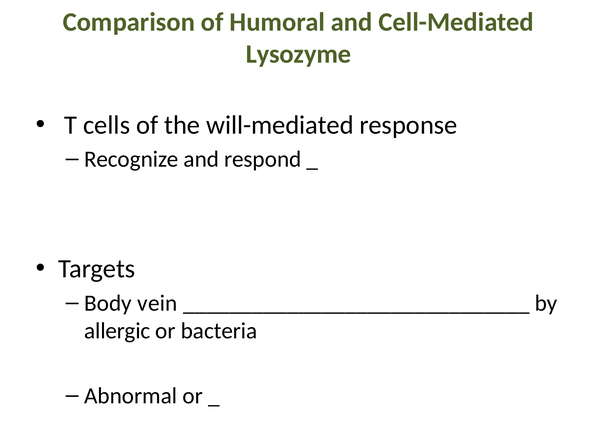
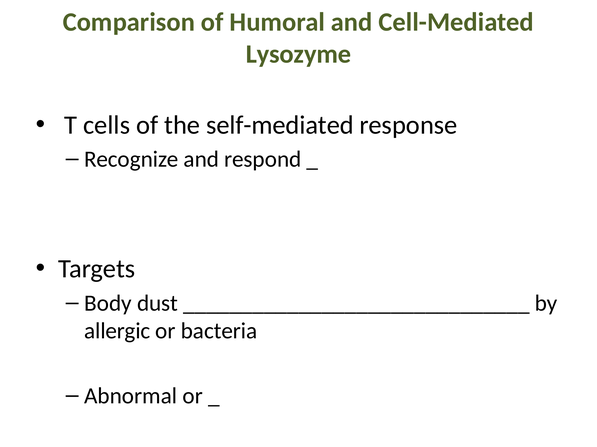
will-mediated: will-mediated -> self-mediated (280, 125)
vein: vein -> dust (158, 304)
